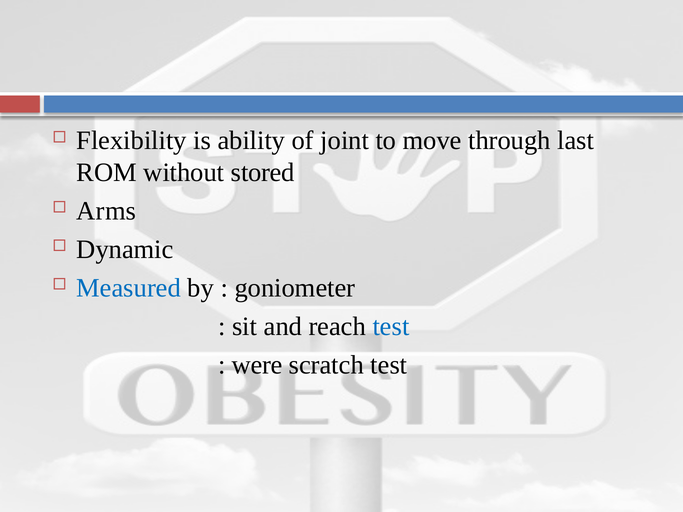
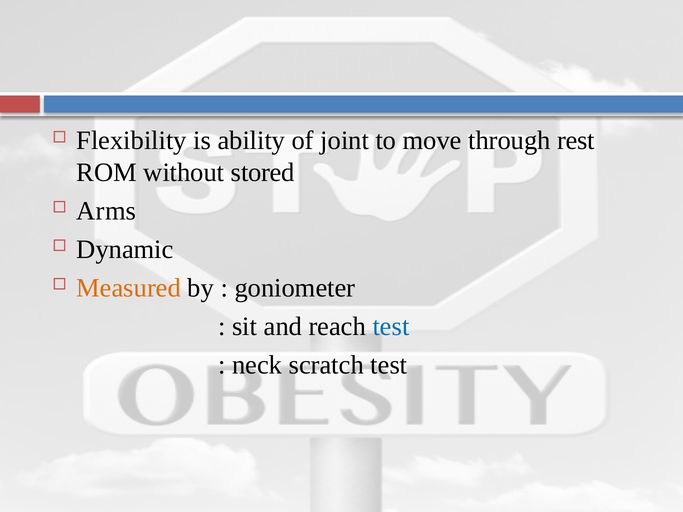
last: last -> rest (576, 141)
Measured colour: blue -> orange (129, 288)
were: were -> neck (257, 365)
